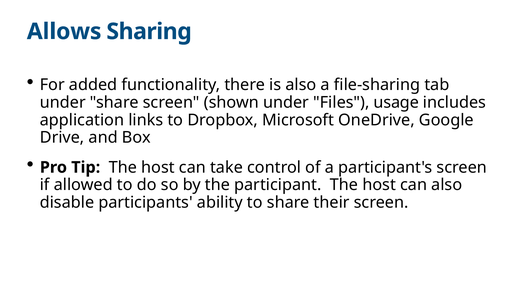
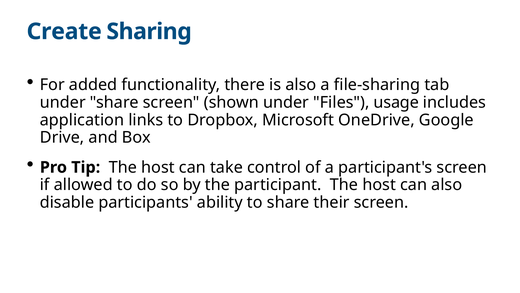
Allows: Allows -> Create (64, 31)
